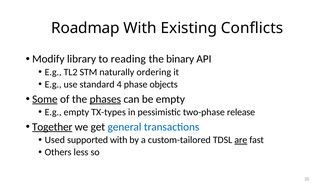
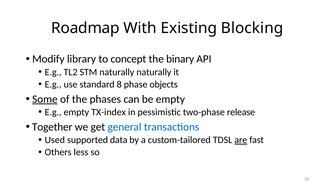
Conflicts: Conflicts -> Blocking (252, 28)
reading: reading -> concept (128, 59)
naturally ordering: ordering -> naturally (154, 72)
4: 4 -> 8 (119, 85)
phases underline: present -> none (105, 99)
TX-types: TX-types -> TX-index (109, 112)
Together underline: present -> none (52, 127)
supported with: with -> data (119, 140)
